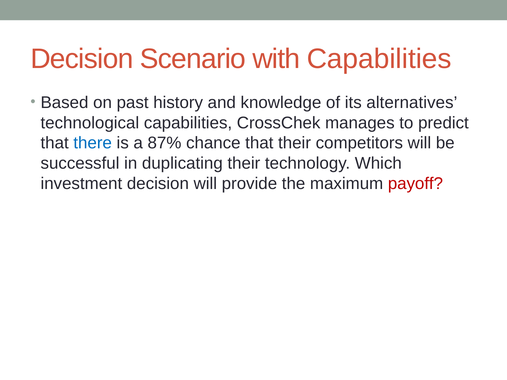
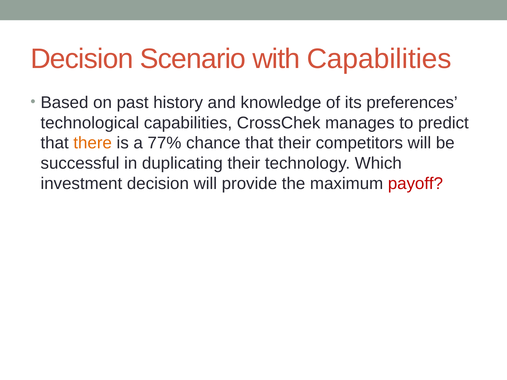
alternatives: alternatives -> preferences (412, 103)
there colour: blue -> orange (93, 143)
87%: 87% -> 77% (164, 143)
